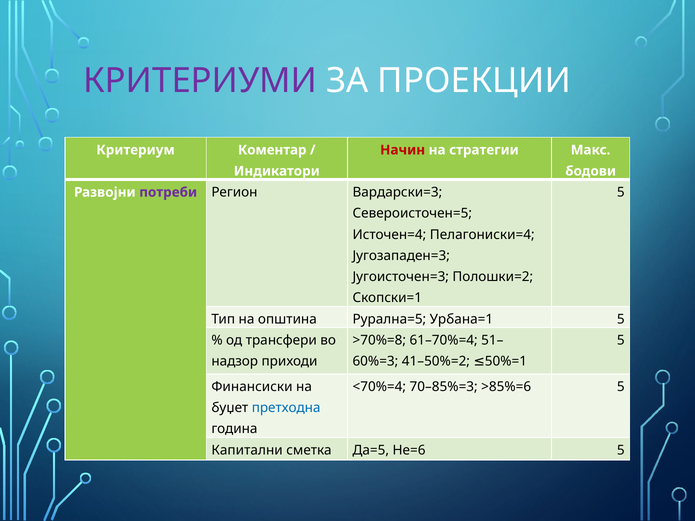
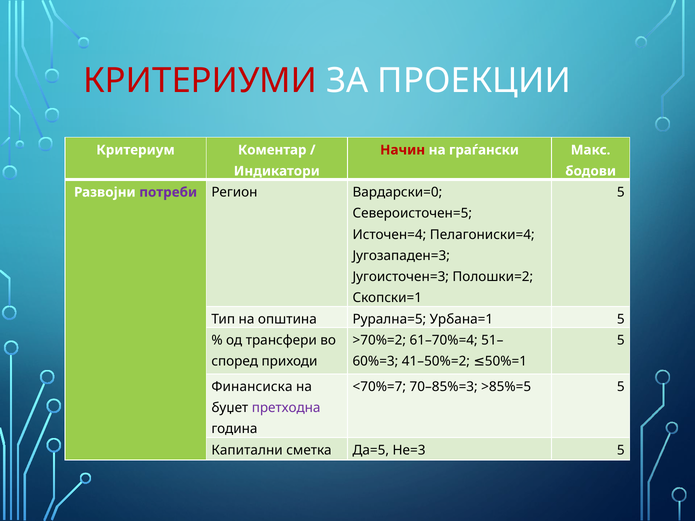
КРИТЕРИУМИ colour: purple -> red (200, 81)
стратегии: стратегии -> граѓански (484, 150)
Вардарски=3: Вардарски=3 -> Вардарски=0 (397, 192)
>70%=8: >70%=8 -> >70%=2 (379, 340)
надзор: надзор -> според (235, 362)
Финансиски: Финансиски -> Финансиска (252, 387)
<70%=4: <70%=4 -> <70%=7 (379, 387)
>85%=6: >85%=6 -> >85%=5 (506, 387)
претходна colour: blue -> purple (286, 408)
Не=6: Не=6 -> Не=3 (409, 450)
